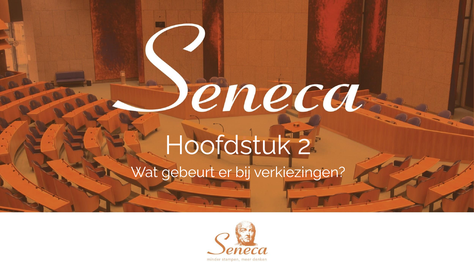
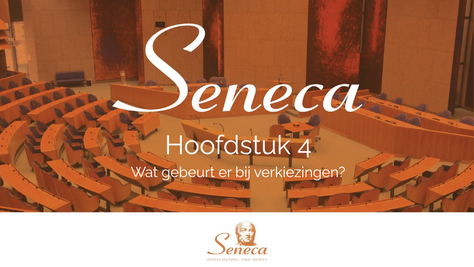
2: 2 -> 4 (305, 145)
